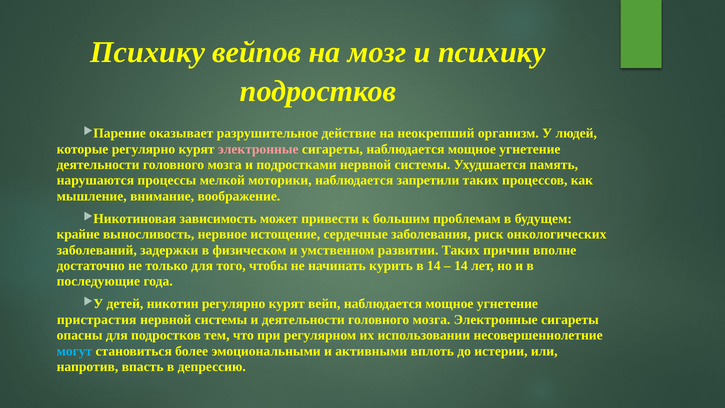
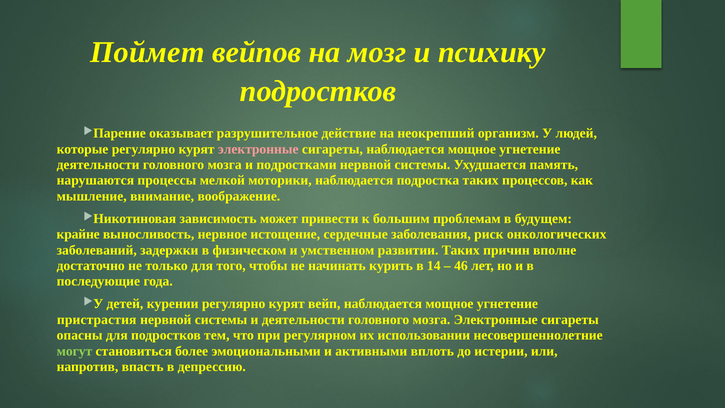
Психику: Психику -> Поймет (147, 52)
запретили: запретили -> подростка (428, 180)
14: 14 -> 46 (461, 266)
никотин: никотин -> курении (173, 304)
могут colour: light blue -> light green (74, 351)
